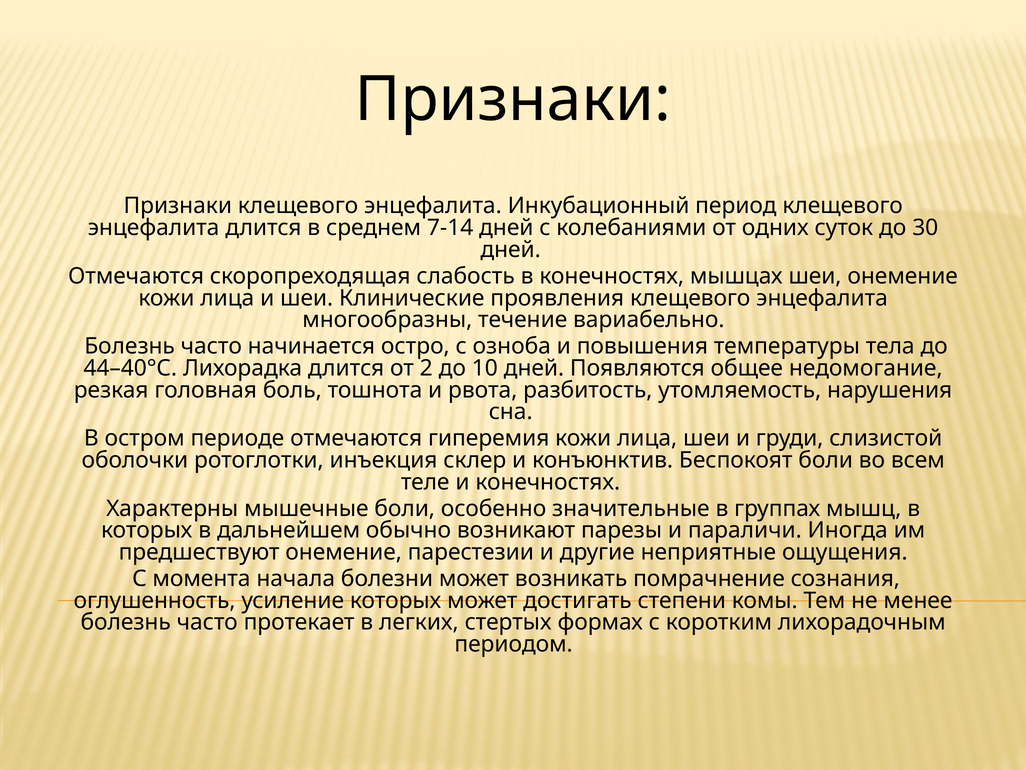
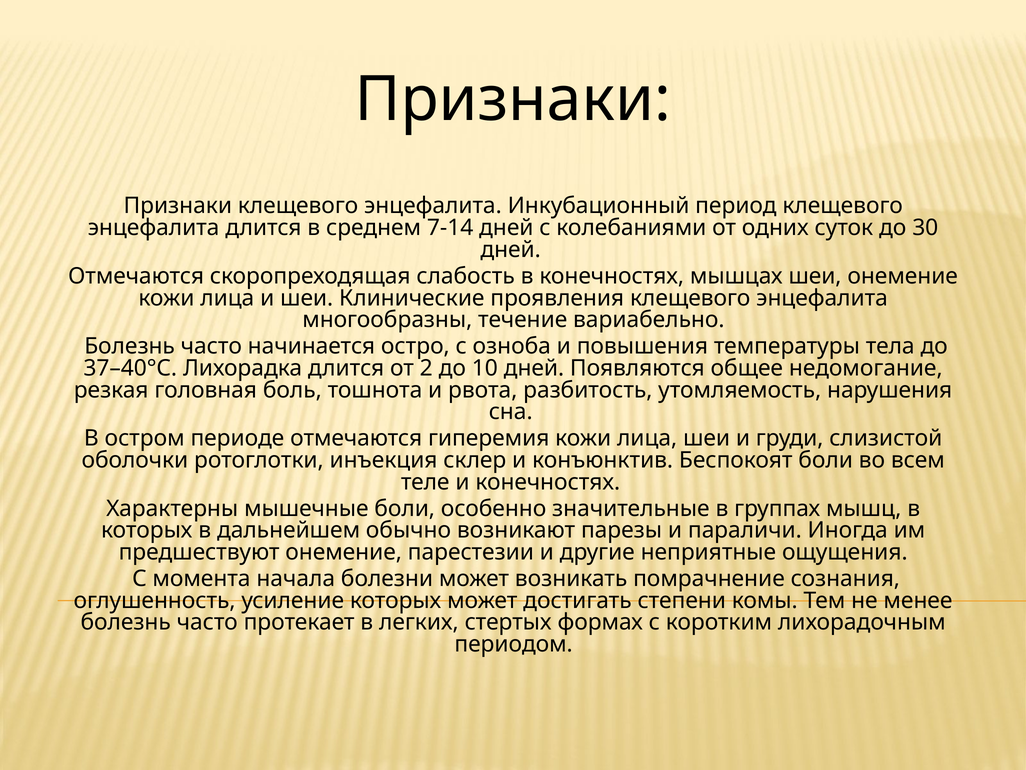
44–40°С: 44–40°С -> 37–40°С (130, 368)
